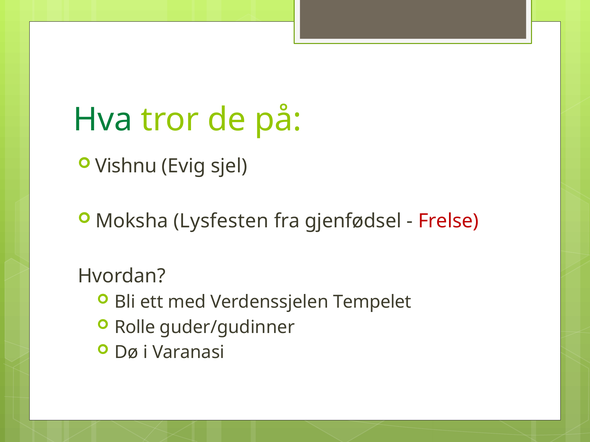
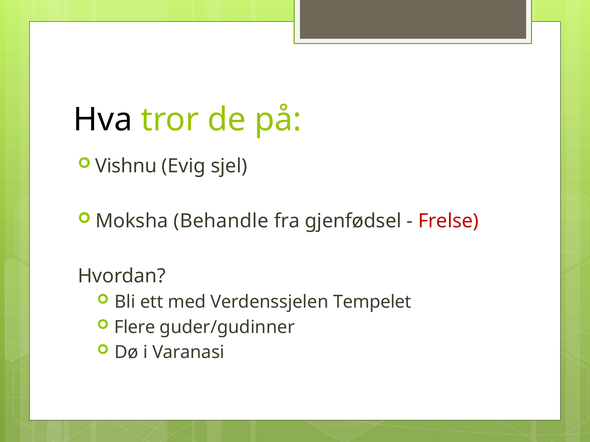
Hva colour: green -> black (103, 120)
Lysfesten: Lysfesten -> Behandle (221, 221)
Rolle: Rolle -> Flere (135, 327)
